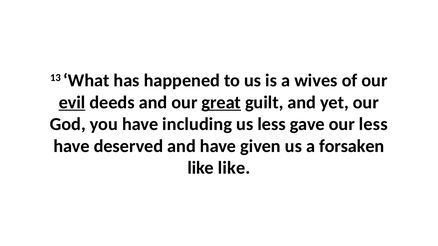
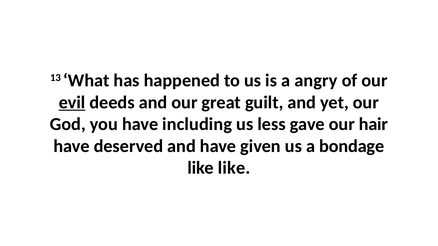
wives: wives -> angry (316, 81)
great underline: present -> none (221, 103)
our less: less -> hair (373, 124)
forsaken: forsaken -> bondage (352, 146)
